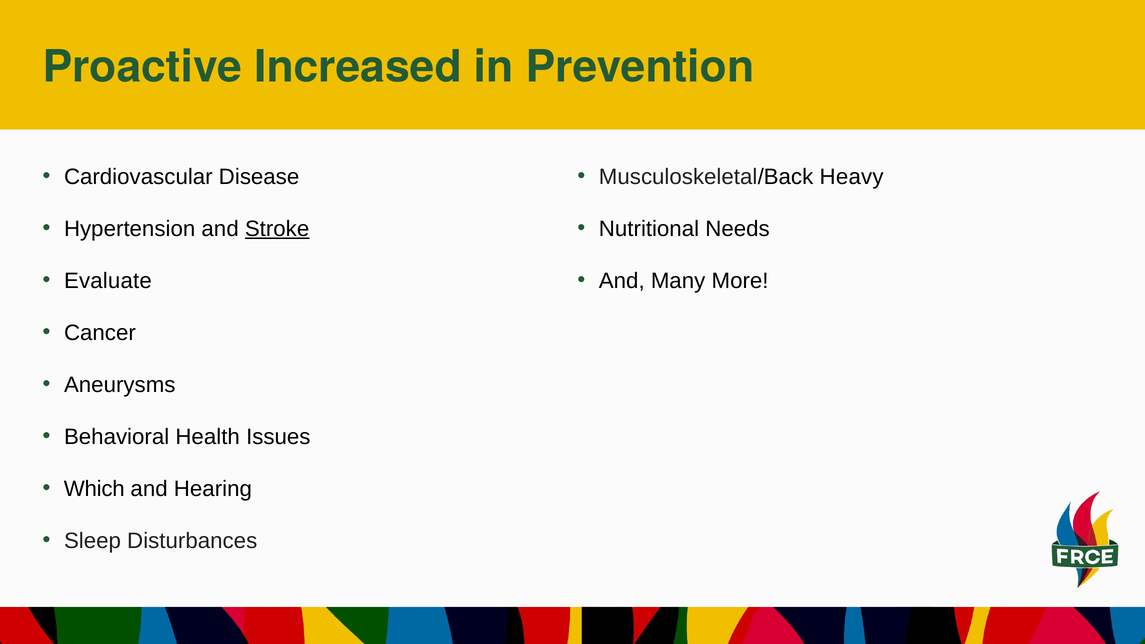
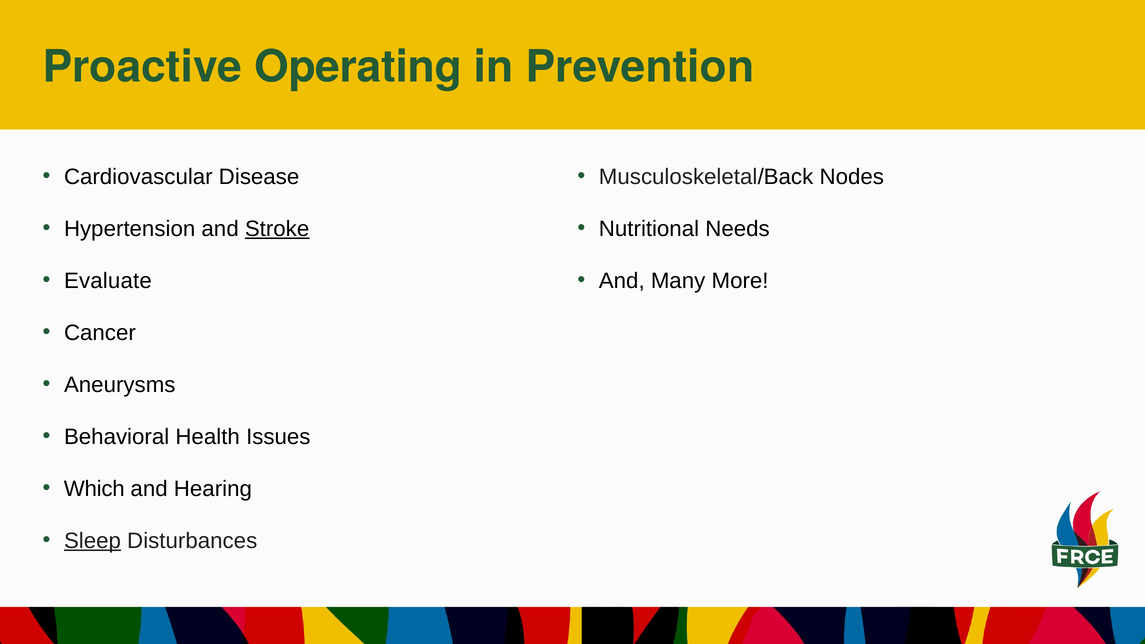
Increased: Increased -> Operating (358, 67)
Heavy: Heavy -> Nodes (852, 177)
Sleep underline: none -> present (92, 541)
